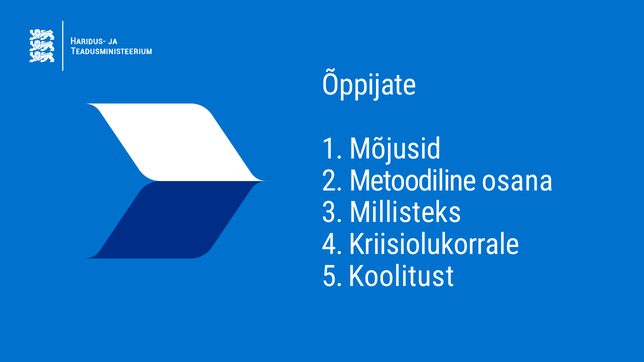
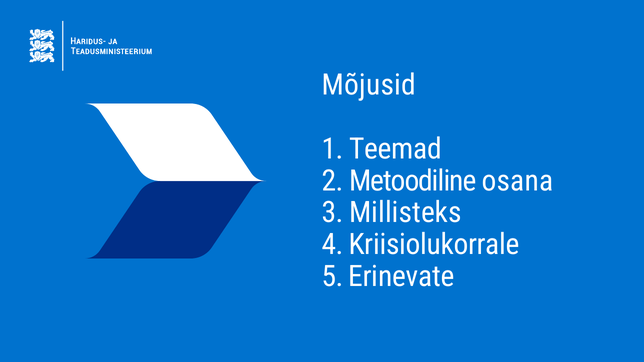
Õppijate: Õppijate -> Mõjusid (369, 85)
Mõjusid: Mõjusid -> Teemad (395, 149)
Koolitust: Koolitust -> Erinevate (401, 277)
